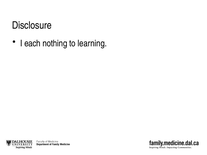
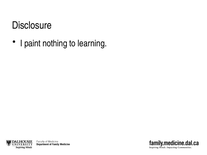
each: each -> paint (32, 43)
